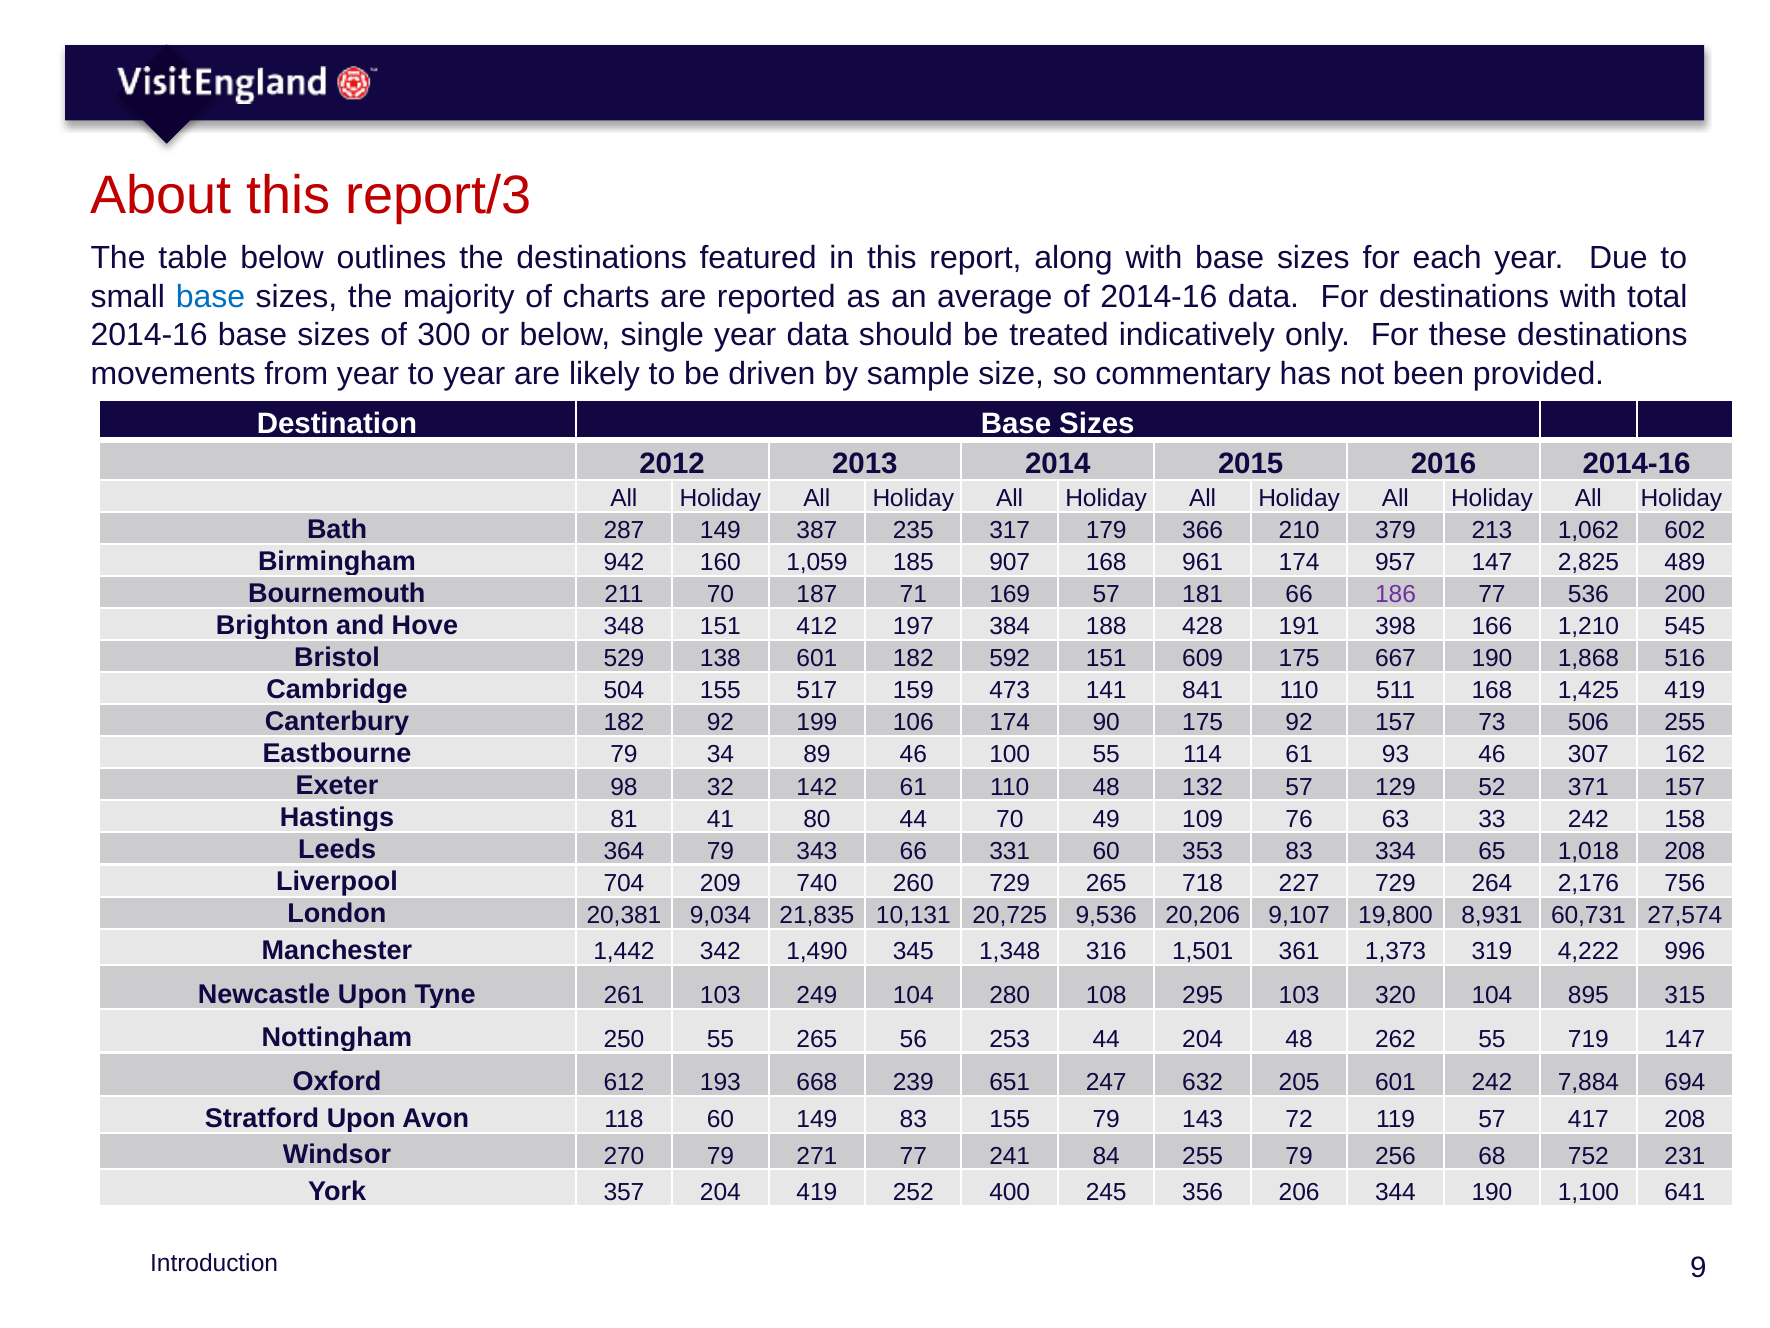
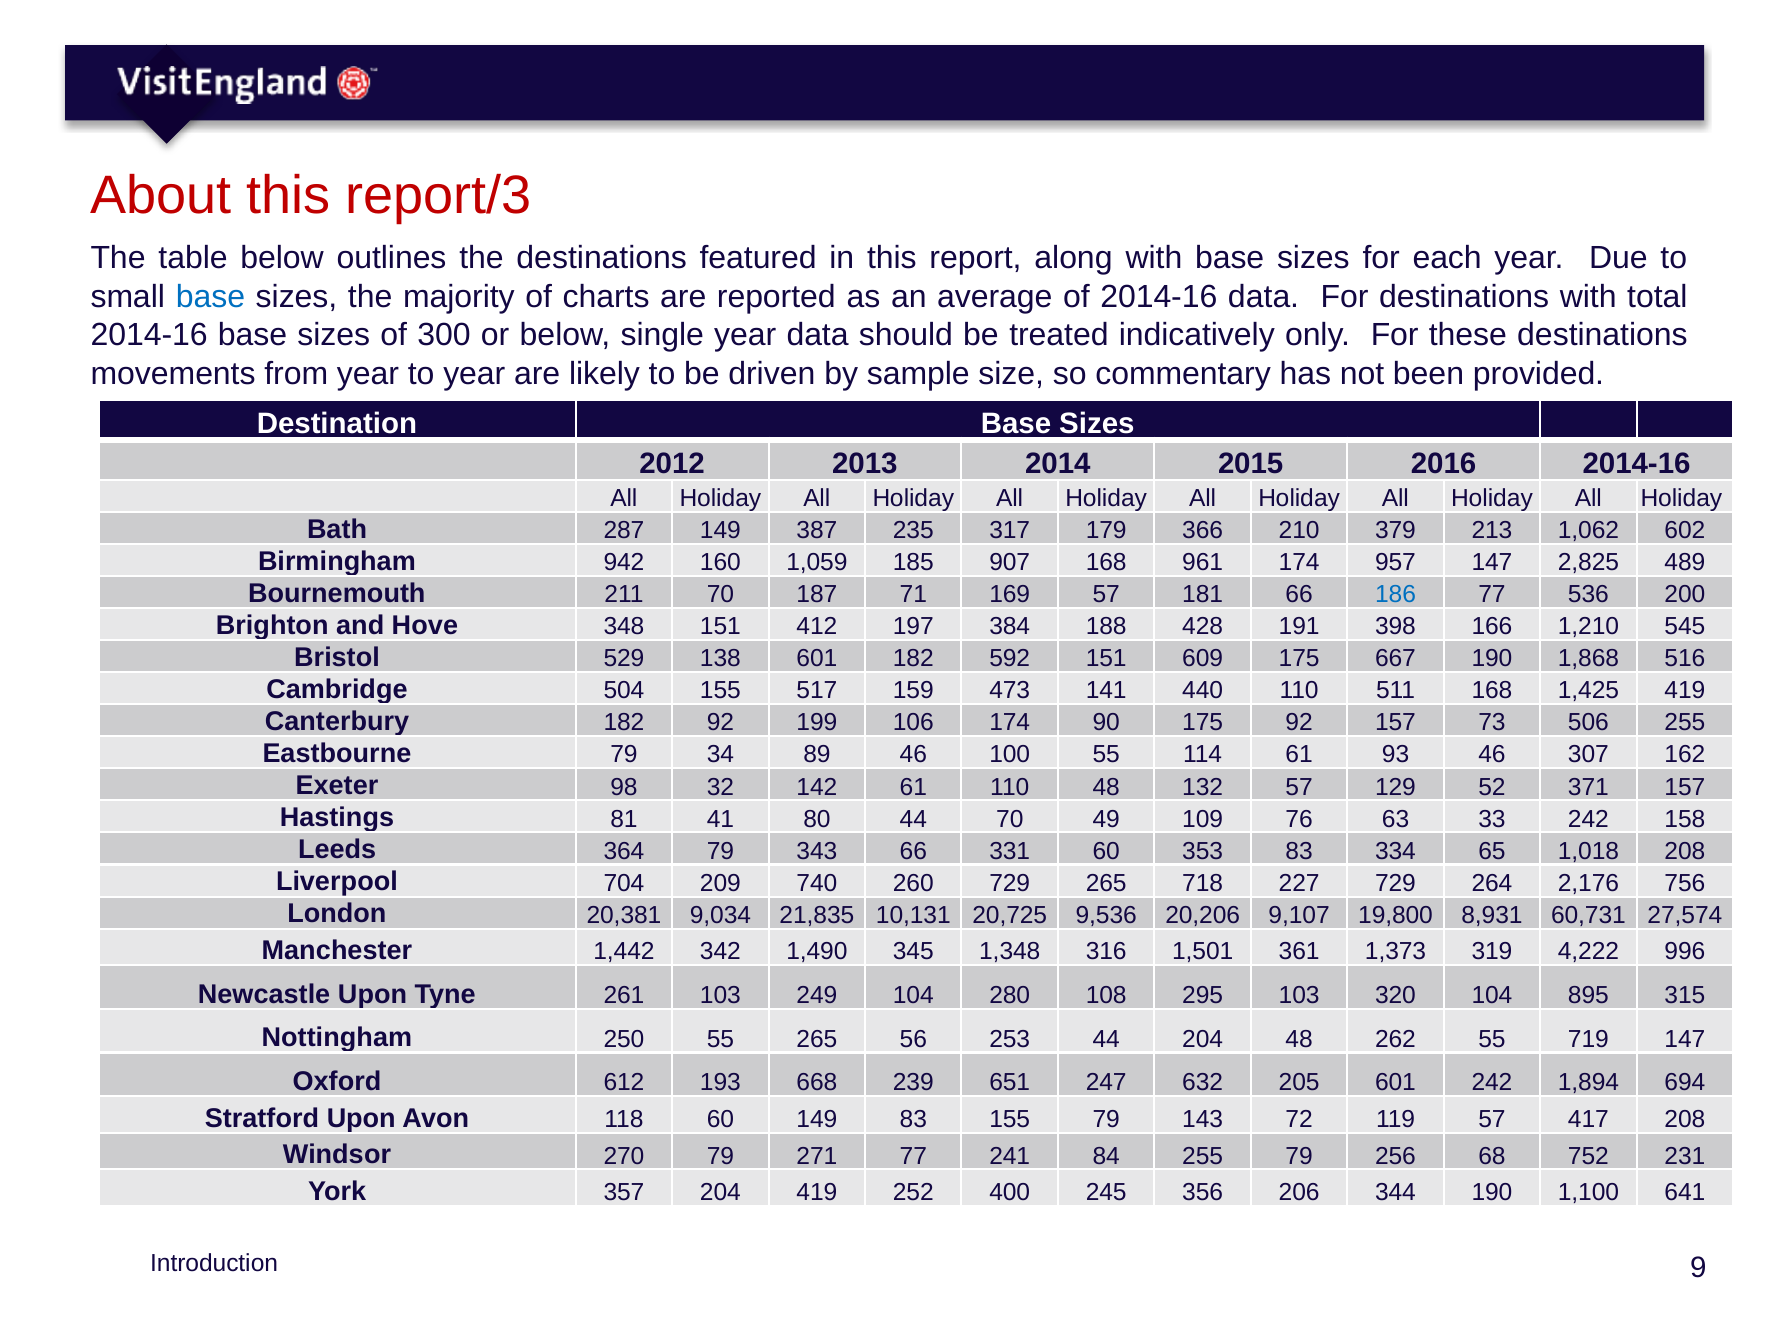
186 colour: purple -> blue (1396, 594)
841: 841 -> 440 (1203, 690)
7,884: 7,884 -> 1,894 (1588, 1082)
